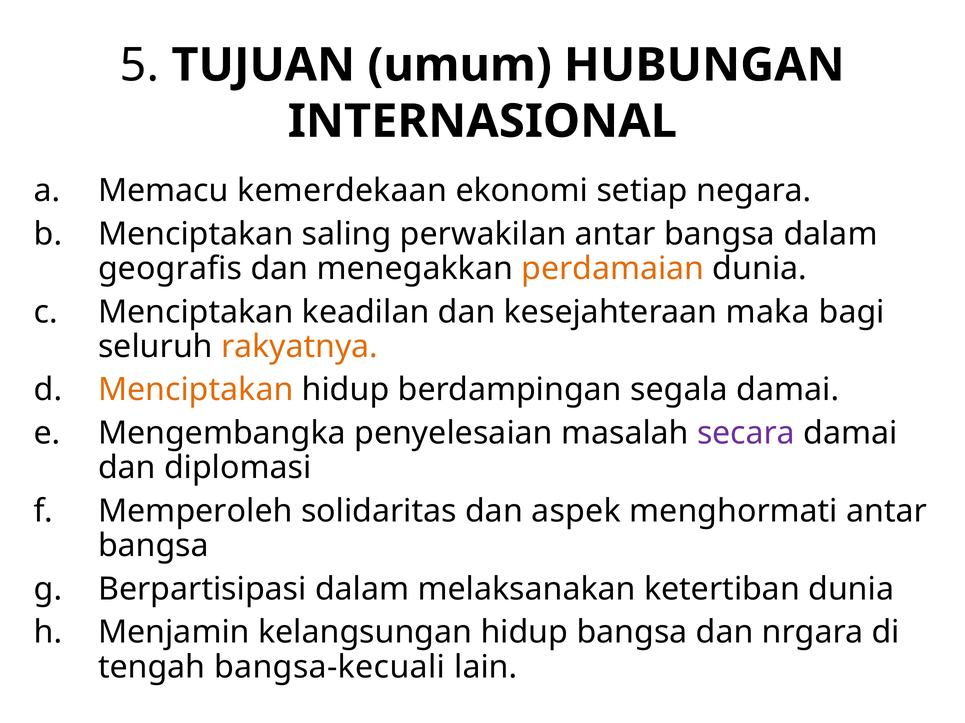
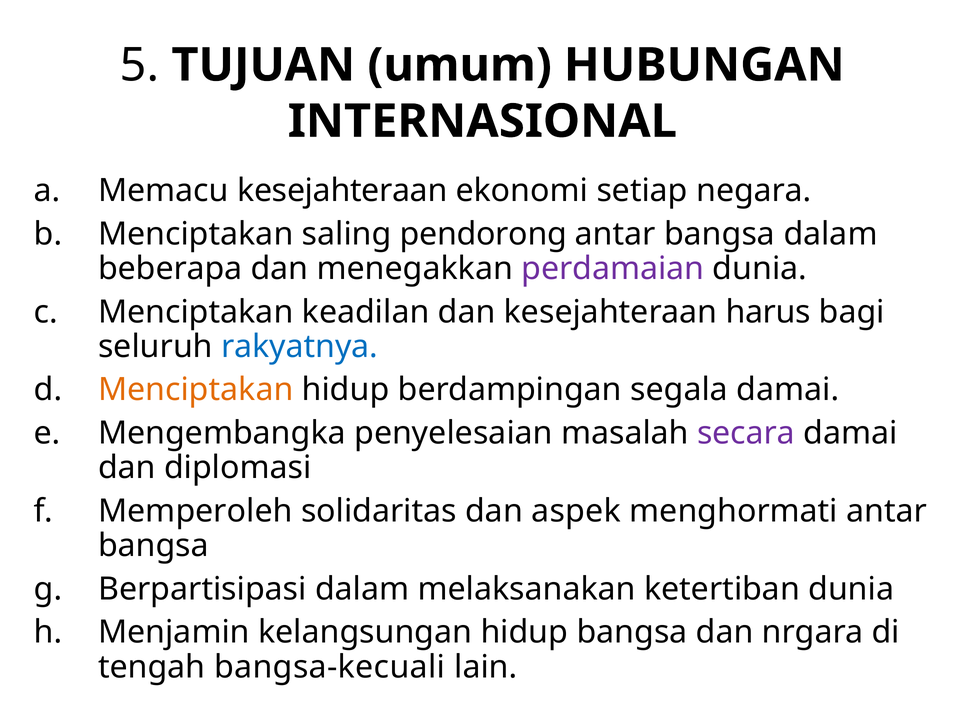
Memacu kemerdekaan: kemerdekaan -> kesejahteraan (342, 191)
perwakilan: perwakilan -> pendorong (483, 234)
geografis: geografis -> beberapa (170, 269)
perdamaian colour: orange -> purple (613, 269)
maka: maka -> harus (768, 312)
rakyatnya colour: orange -> blue (300, 347)
